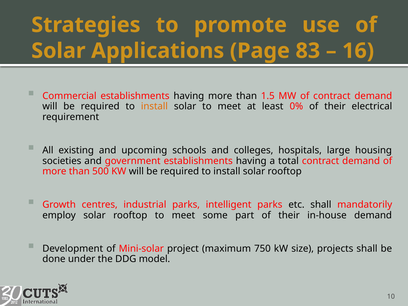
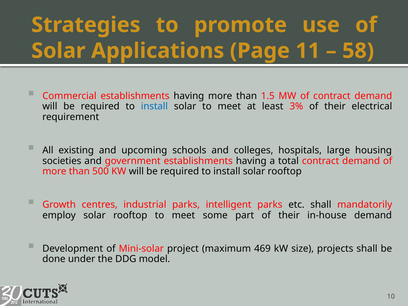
83: 83 -> 11 (308, 51)
16: 16 -> 58 (358, 51)
install colour: orange -> blue (154, 106)
0%: 0% -> 3% (296, 106)
750: 750 -> 469 (262, 249)
